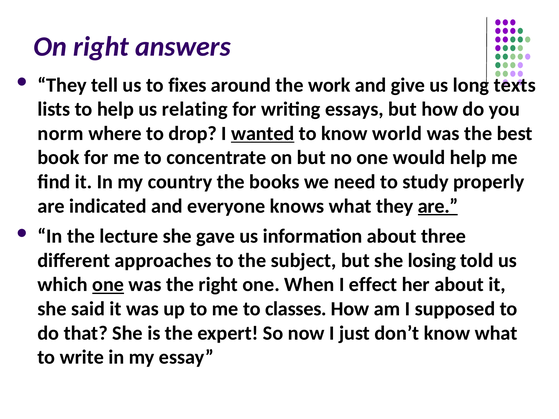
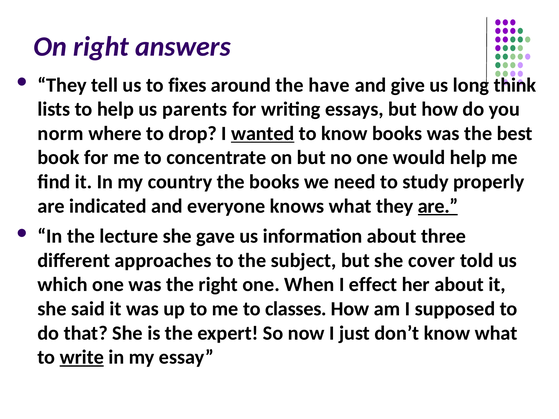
work: work -> have (329, 85)
texts: texts -> think (515, 85)
relating: relating -> parents (195, 109)
know world: world -> books (397, 134)
losing: losing -> cover (432, 261)
one underline: present -> none (108, 285)
write underline: none -> present (82, 357)
